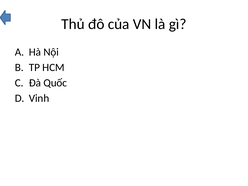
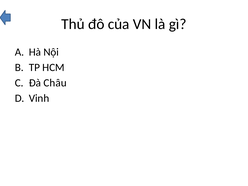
Quốc: Quốc -> Châu (55, 83)
